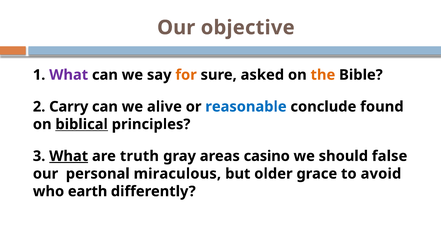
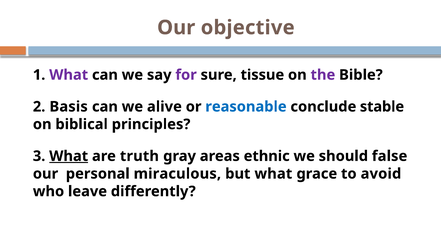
for colour: orange -> purple (186, 75)
asked: asked -> tissue (262, 75)
the colour: orange -> purple (323, 75)
Carry: Carry -> Basis (69, 107)
found: found -> stable (382, 107)
biblical underline: present -> none (82, 124)
casino: casino -> ethnic (267, 156)
but older: older -> what (273, 174)
earth: earth -> leave (88, 191)
